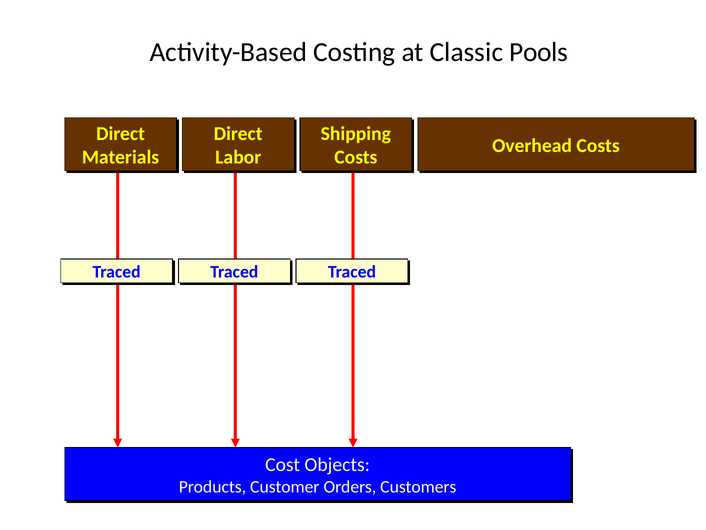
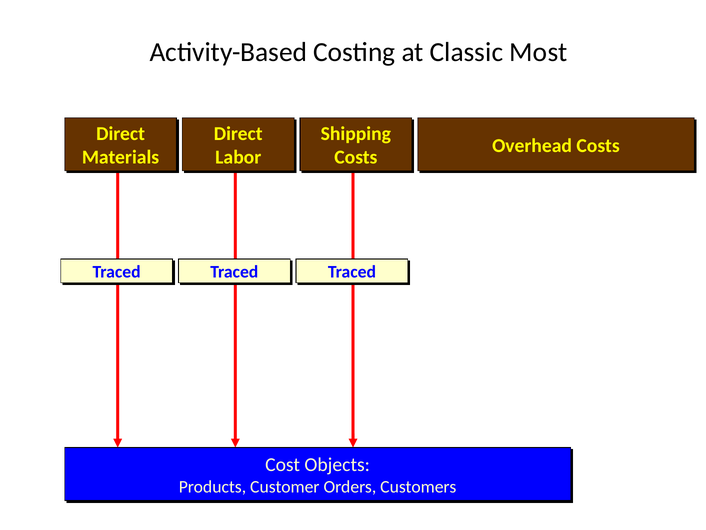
Pools: Pools -> Most (538, 52)
